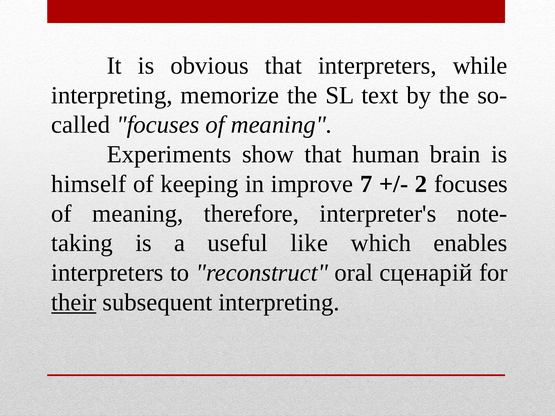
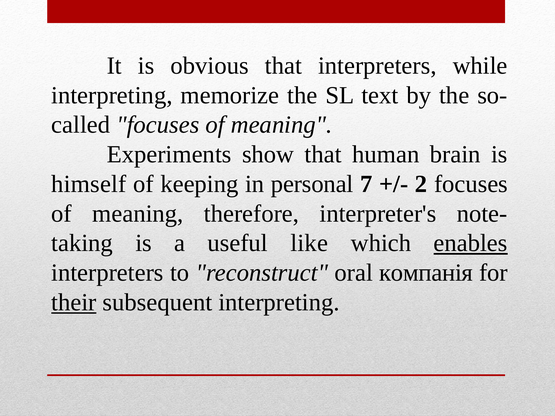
improve: improve -> personal (312, 184)
enables underline: none -> present (470, 243)
сценарій: сценарій -> компанія (426, 273)
